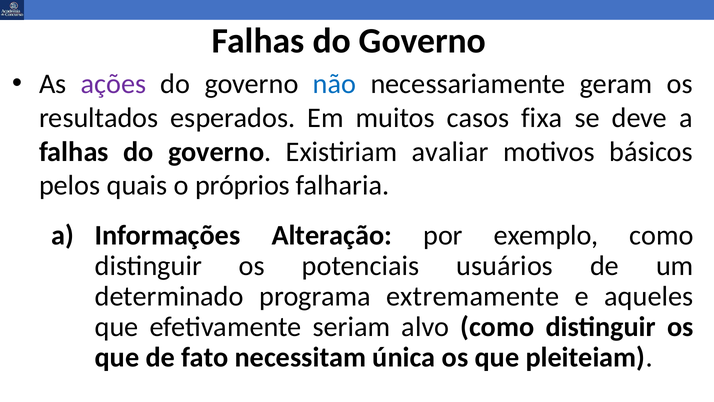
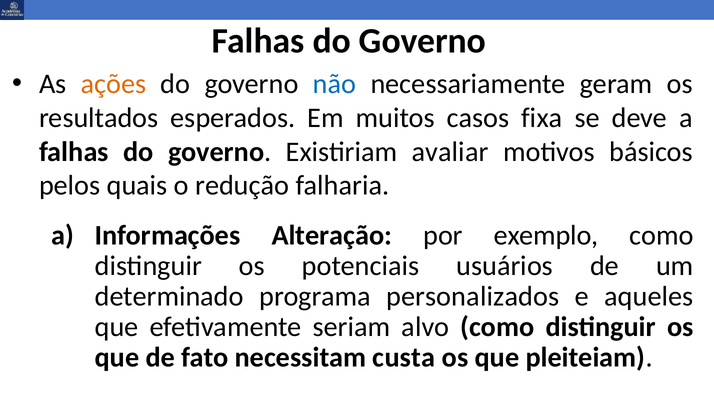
ações colour: purple -> orange (113, 84)
próprios: próprios -> redução (242, 185)
extremamente: extremamente -> personalizados (473, 296)
única: única -> custa (404, 357)
